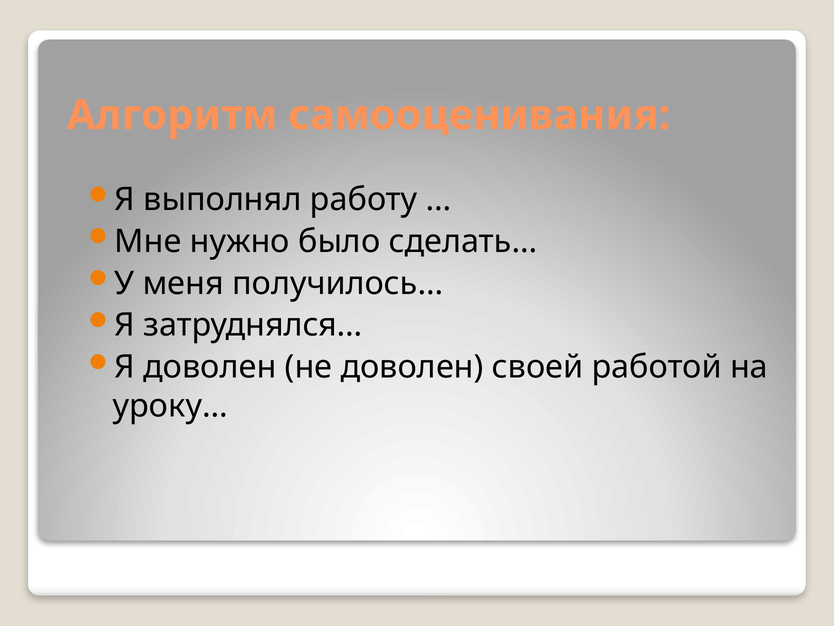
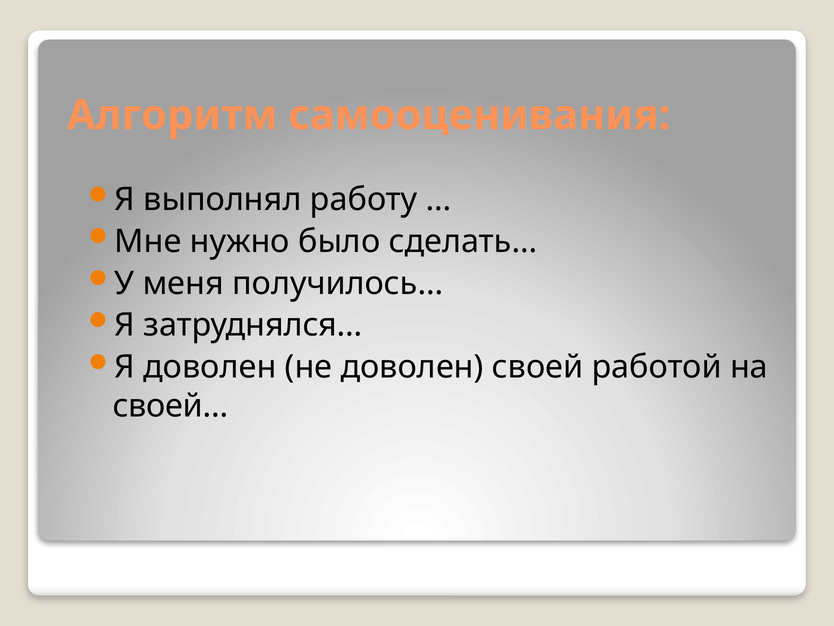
уроку…: уроку… -> своей… (170, 406)
